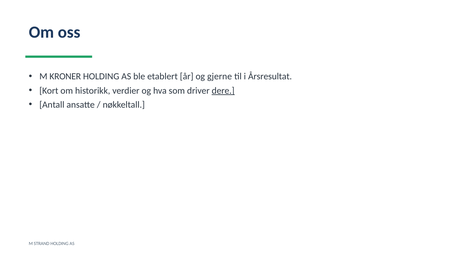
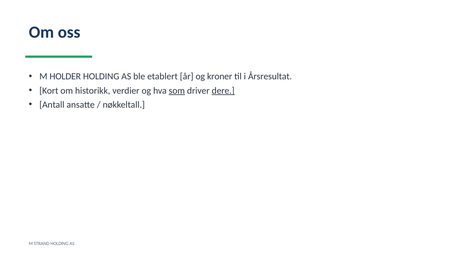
KRONER: KRONER -> HOLDER (65, 77)
gjerne: gjerne -> kroner (220, 77)
som underline: none -> present (177, 91)
